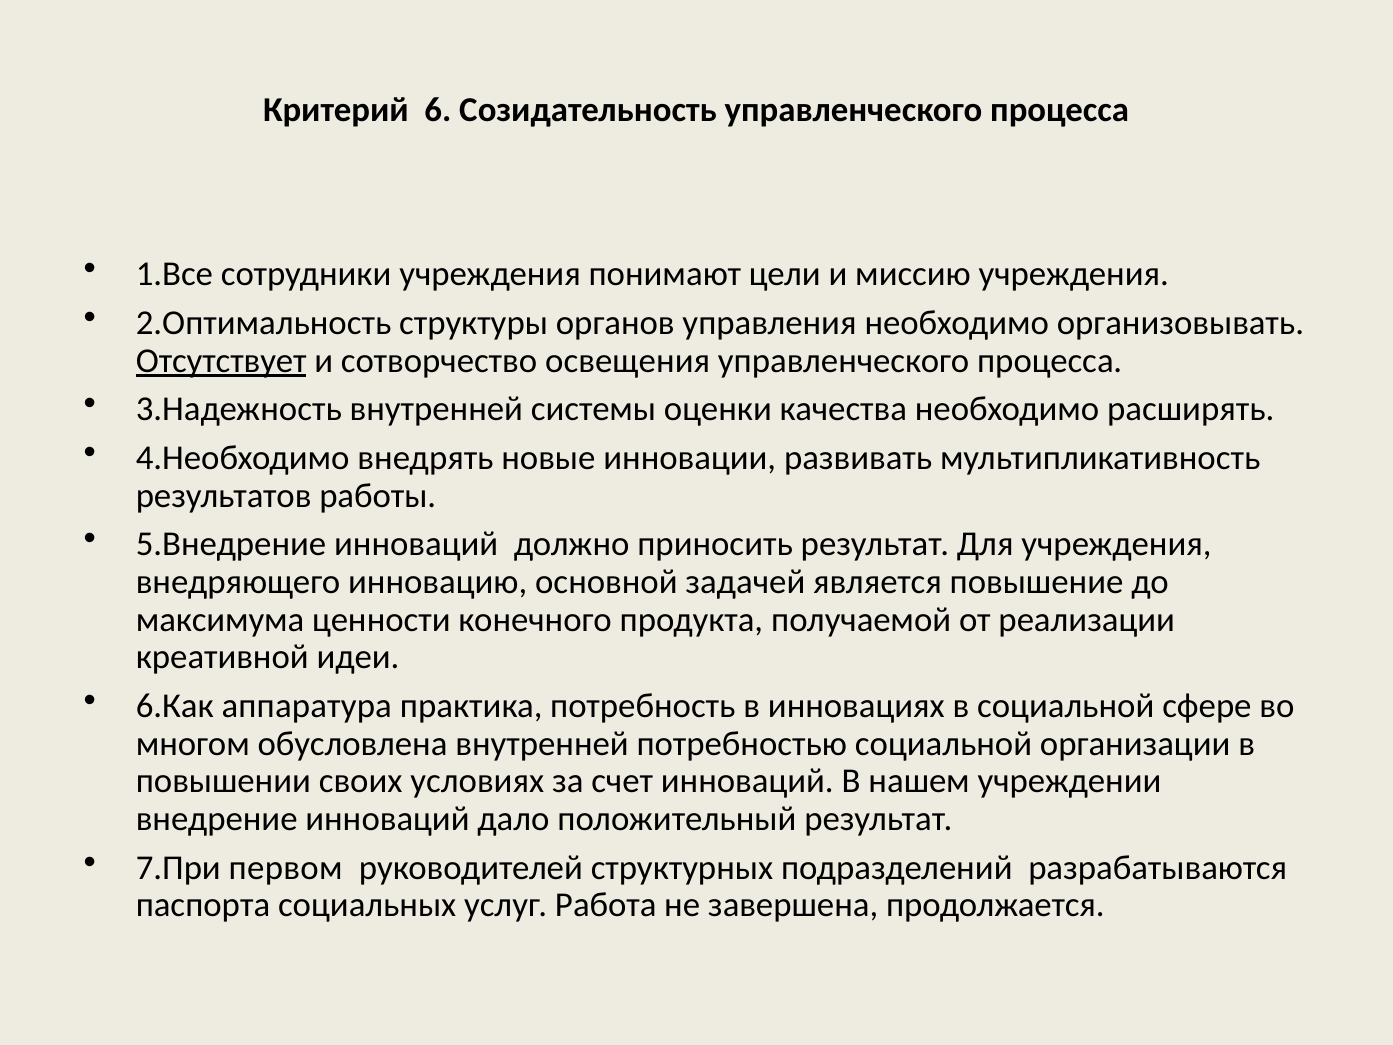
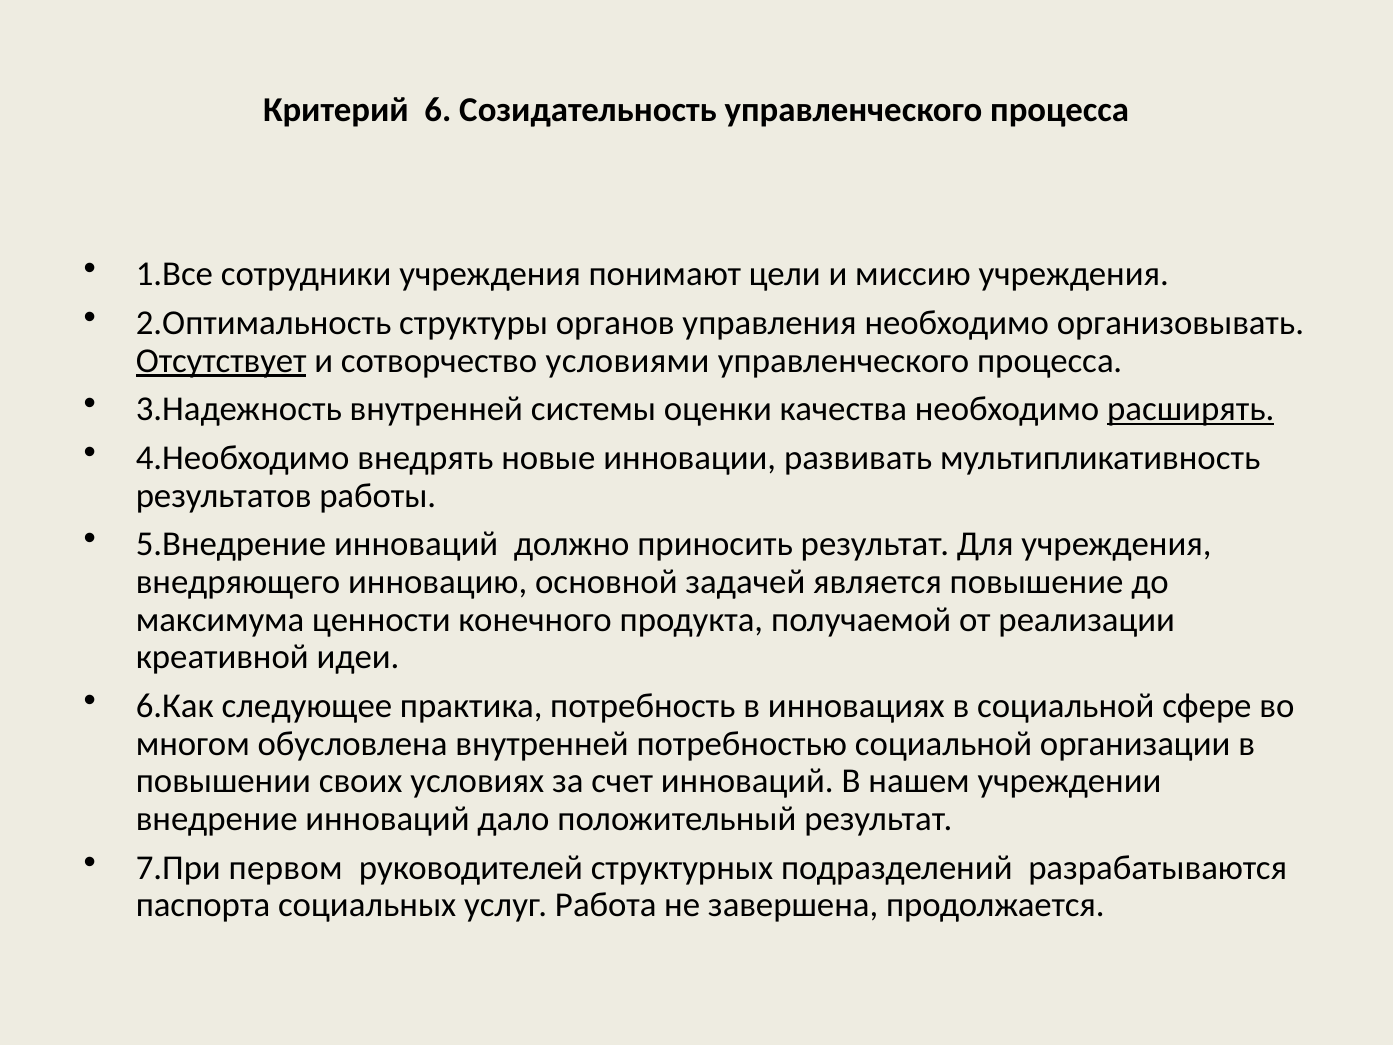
освещения: освещения -> условиями (628, 360)
расширять underline: none -> present (1191, 409)
аппаратура: аппаратура -> следующее (307, 706)
